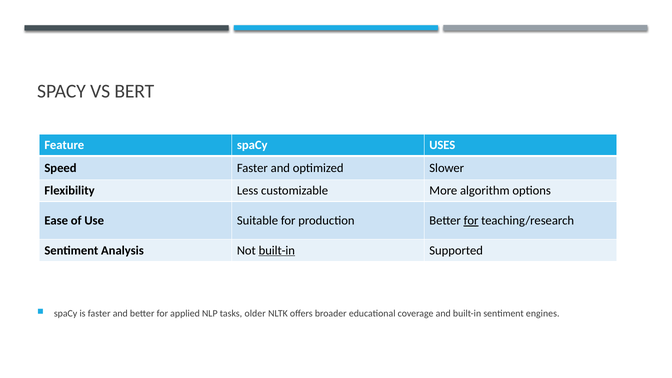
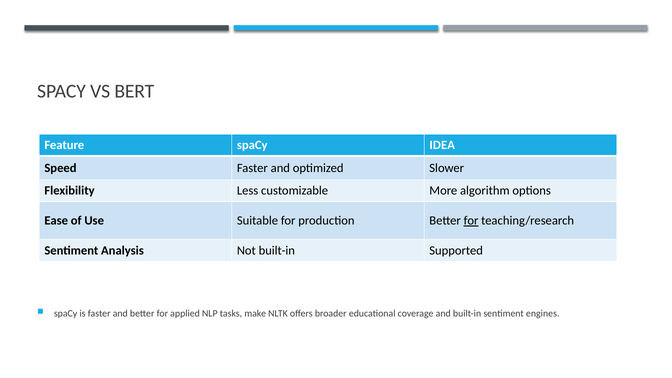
USES: USES -> IDEA (442, 145)
built-in underline: present -> none (277, 250)
older: older -> make (255, 313)
